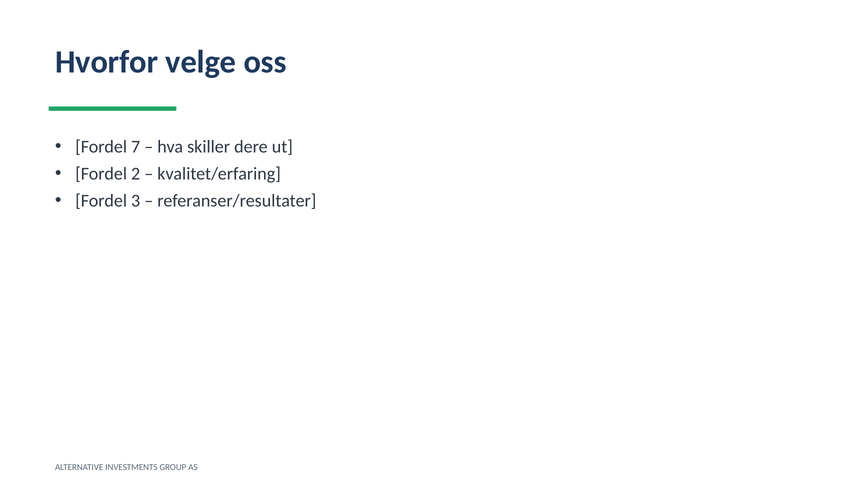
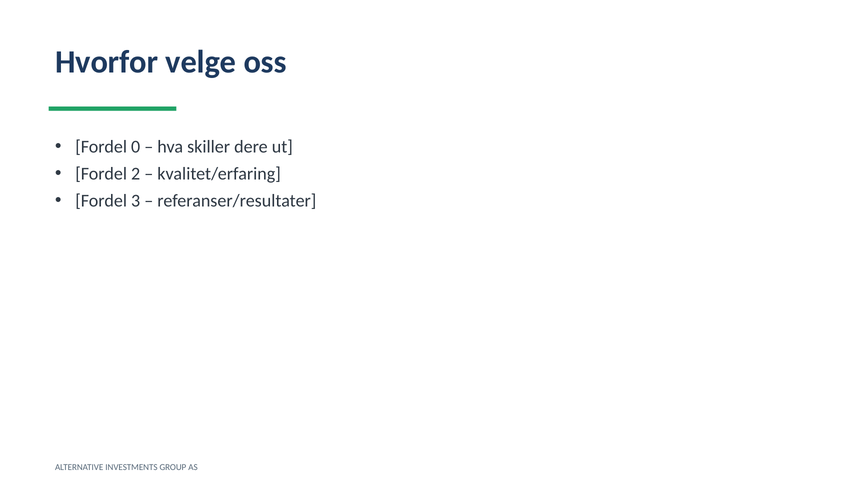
7: 7 -> 0 (136, 147)
